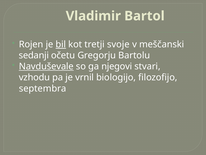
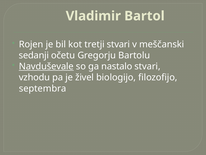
bil underline: present -> none (61, 44)
tretji svoje: svoje -> stvari (118, 44)
njegovi: njegovi -> nastalo (117, 66)
vrnil: vrnil -> živel (85, 77)
